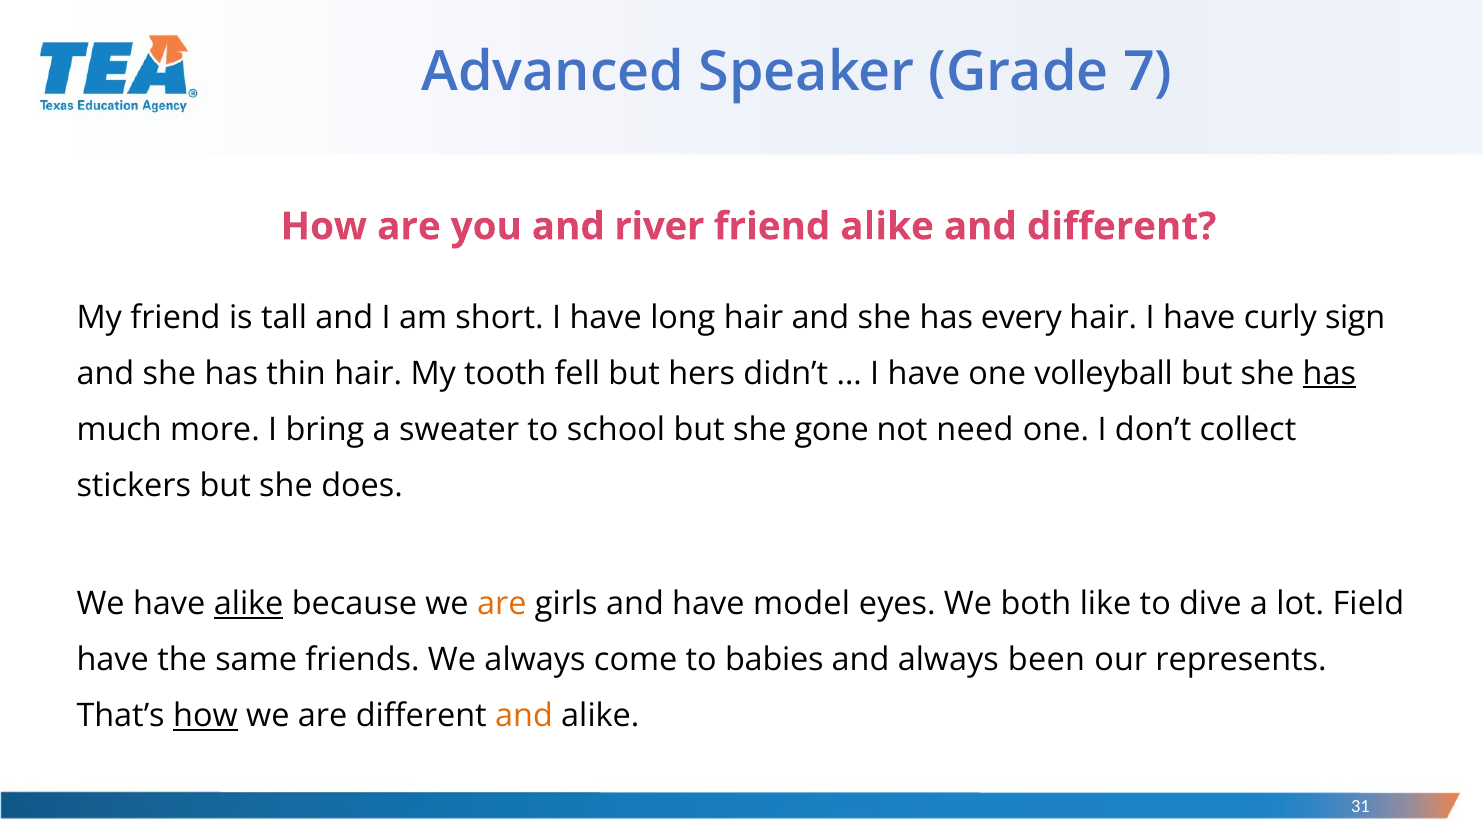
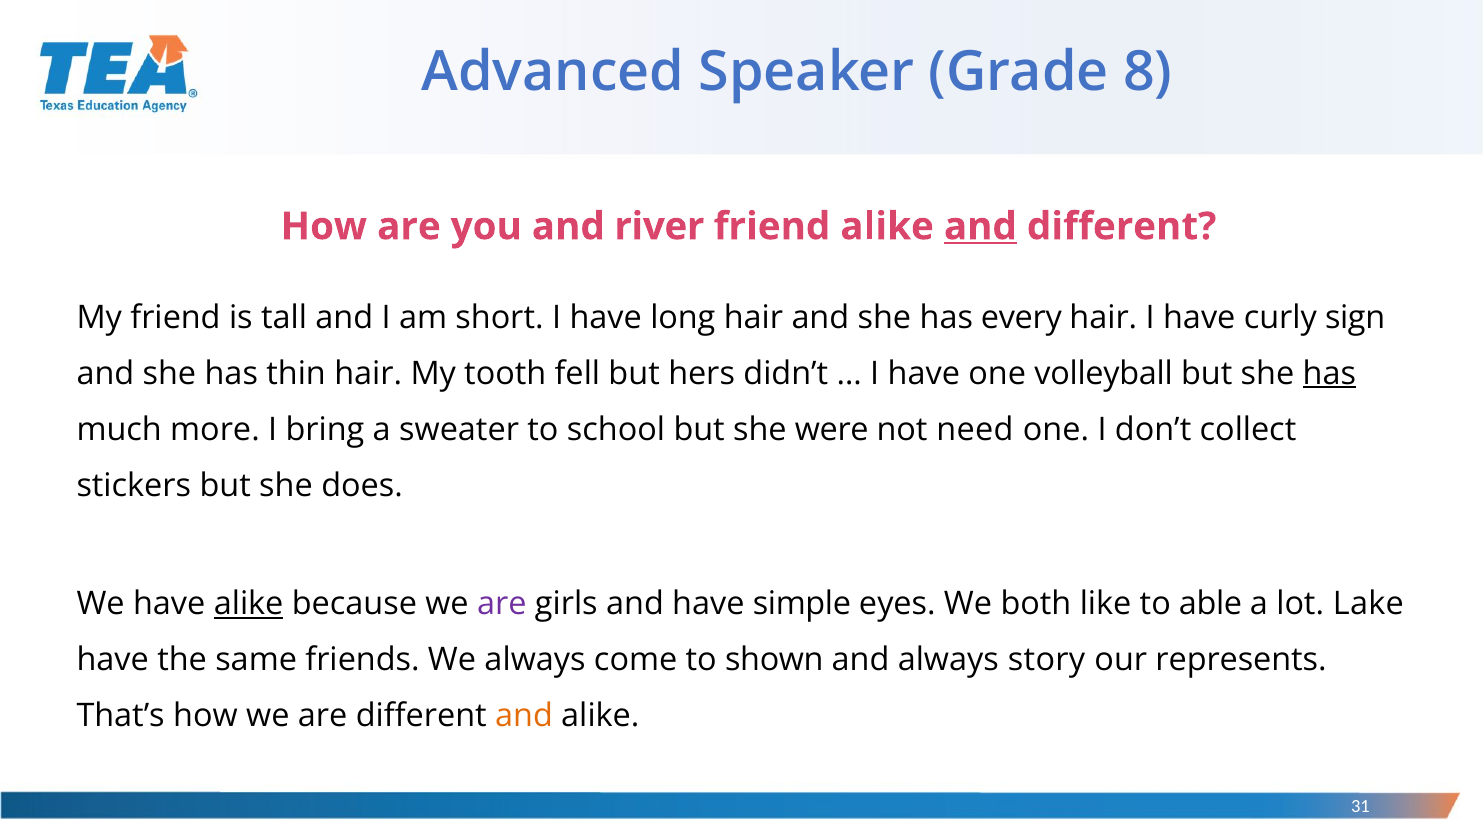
7: 7 -> 8 (1148, 73)
and underline: none -> present (980, 227)
gone: gone -> were (832, 430)
are colour: orange -> purple (502, 604)
model: model -> simple (802, 604)
dive: dive -> able (1210, 604)
Field: Field -> Lake (1368, 604)
babies: babies -> shown (774, 660)
been: been -> story (1047, 660)
how underline: present -> none (205, 716)
